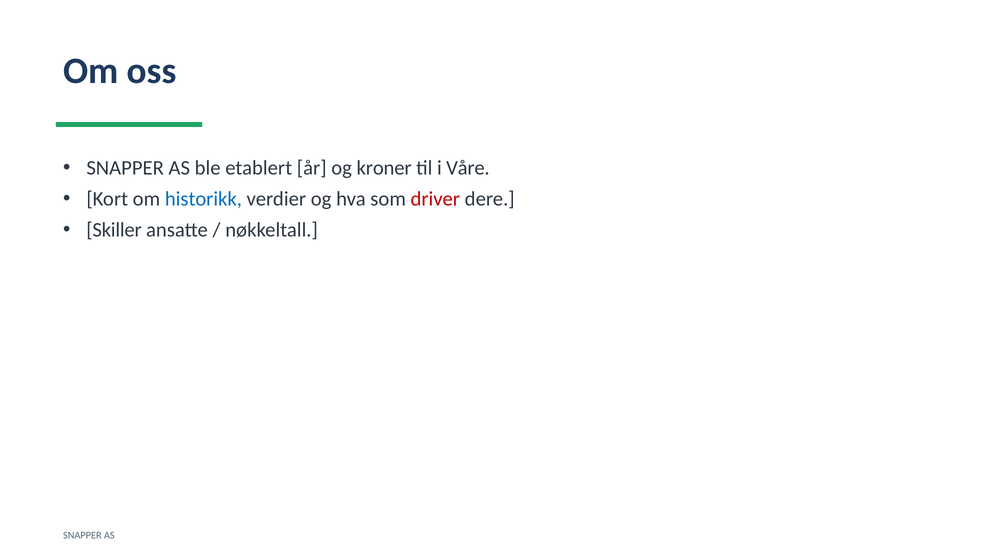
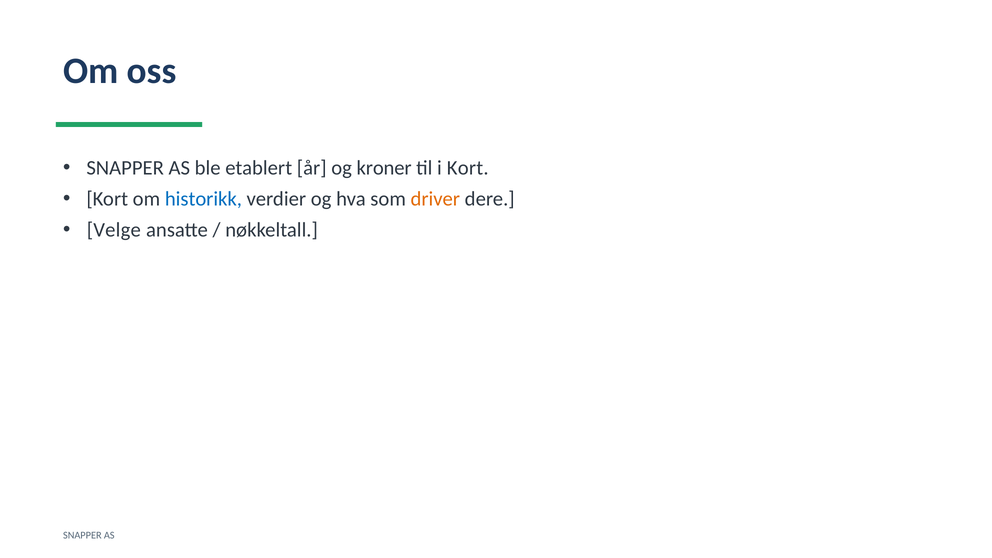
i Våre: Våre -> Kort (468, 168)
driver colour: red -> orange (435, 199)
Skiller: Skiller -> Velge (114, 230)
